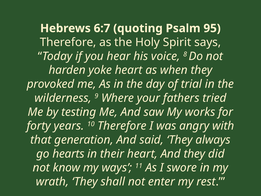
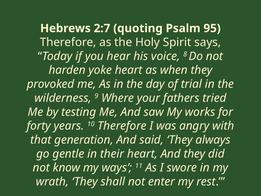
6:7: 6:7 -> 2:7 (102, 28)
hearts: hearts -> gentle (68, 154)
